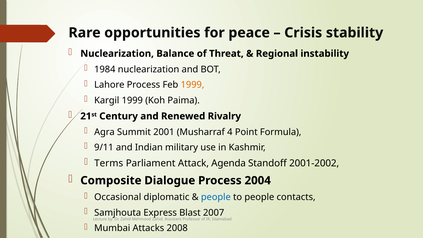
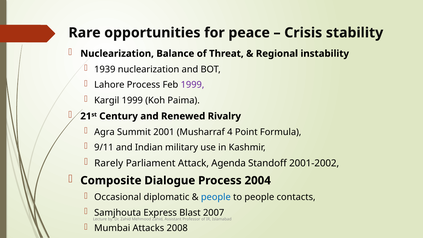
1984: 1984 -> 1939 (105, 69)
1999 colour: orange -> purple (193, 85)
Terms: Terms -> Rarely (109, 163)
